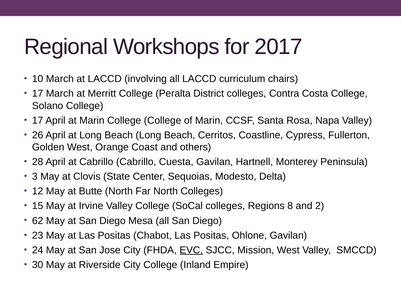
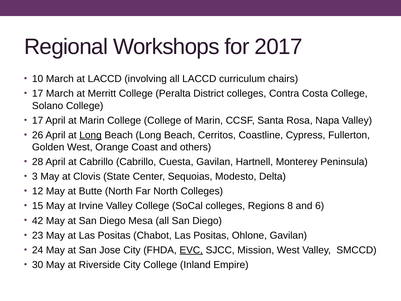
Long underline: none -> present (91, 135)
2: 2 -> 6 (320, 206)
62: 62 -> 42 (38, 221)
